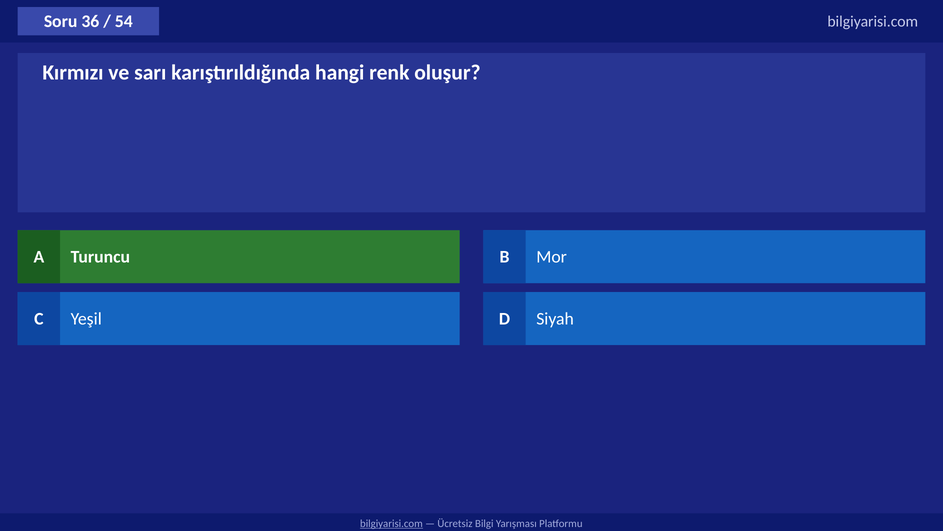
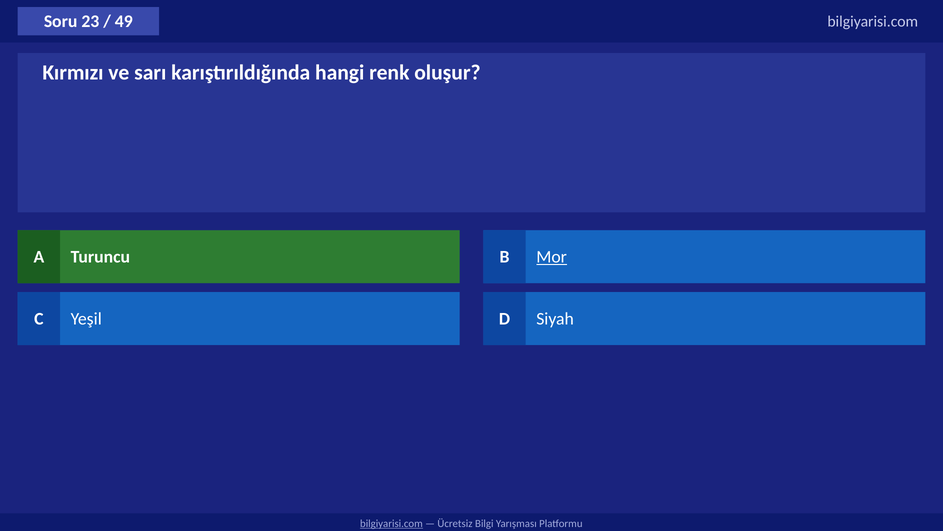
36: 36 -> 23 (90, 22)
54: 54 -> 49 (124, 22)
Mor underline: none -> present (552, 257)
